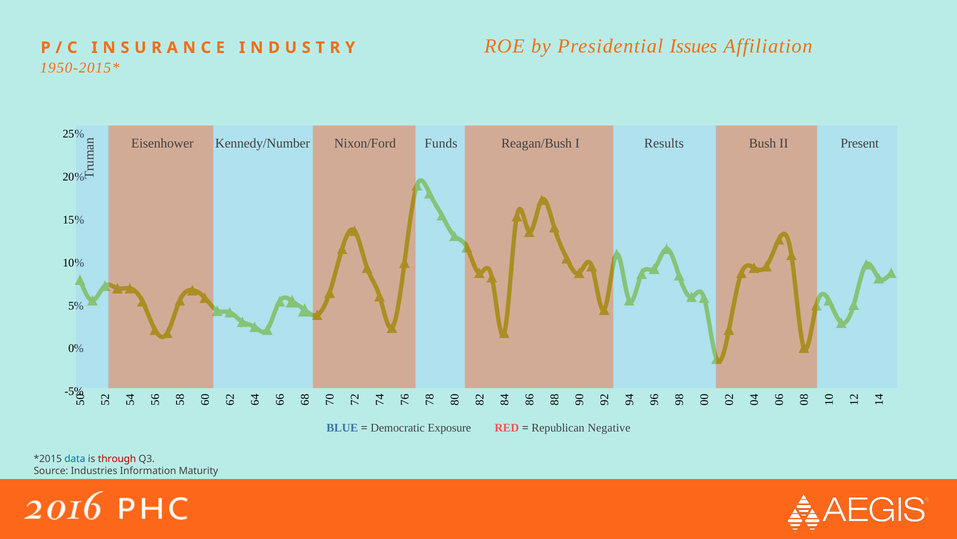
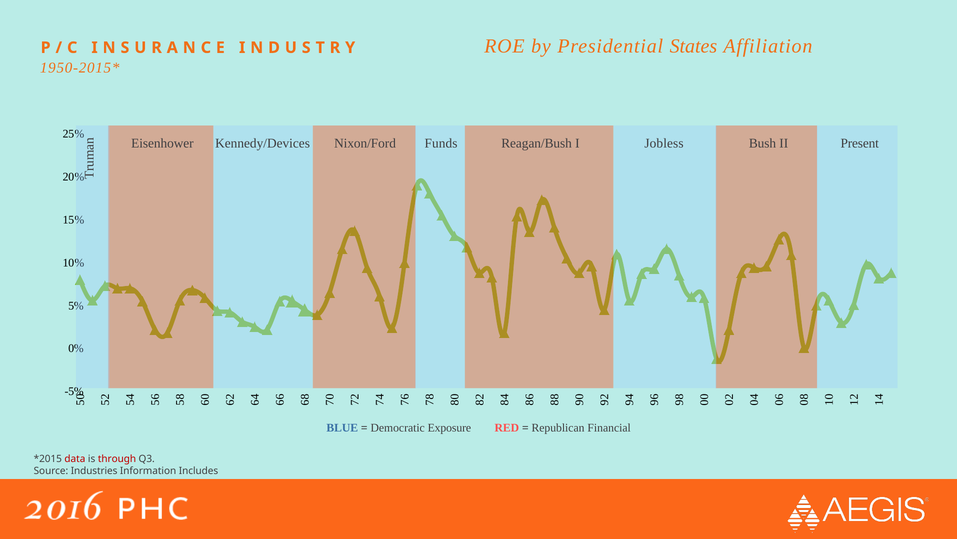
Issues: Issues -> States (693, 46)
Kennedy/Number: Kennedy/Number -> Kennedy/Devices (263, 143)
Results: Results -> Jobless (664, 143)
Negative: Negative -> Financial (609, 427)
data colour: blue -> red (75, 459)
Maturity: Maturity -> Includes (198, 471)
